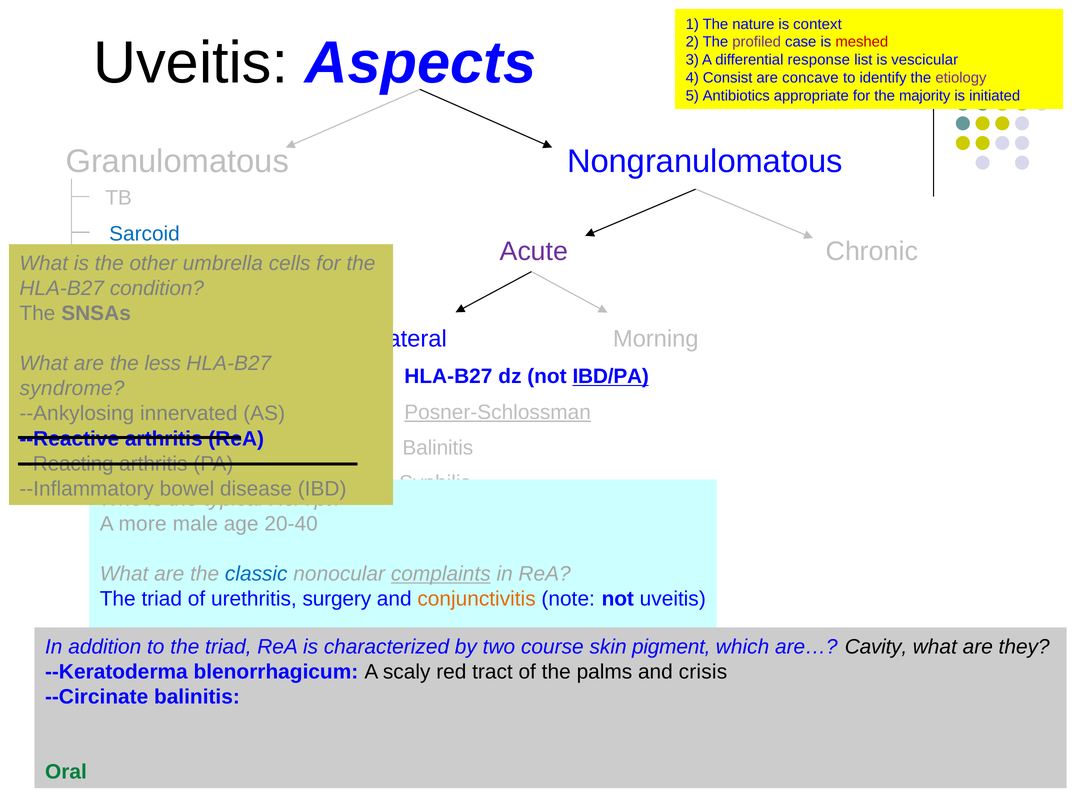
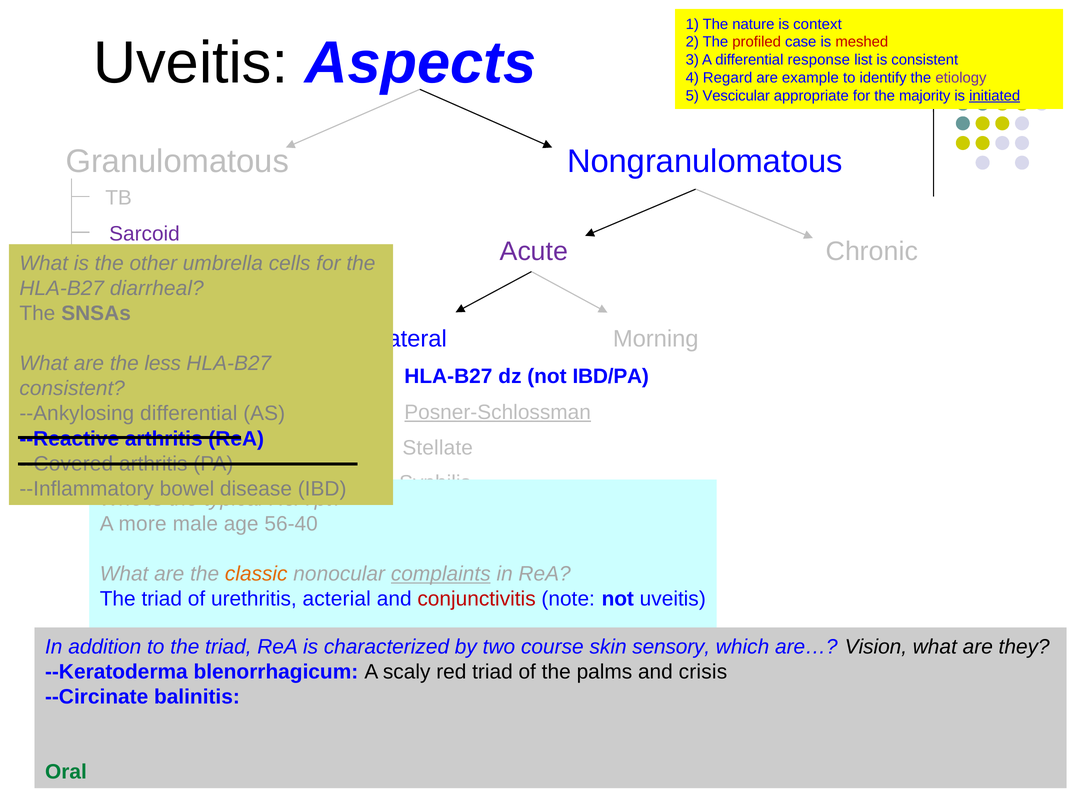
profiled colour: purple -> red (757, 42)
is vescicular: vescicular -> consistent (925, 60)
Consist: Consist -> Regard (728, 78)
concave: concave -> example (810, 78)
Antibiotics: Antibiotics -> Vescicular (736, 96)
initiated underline: none -> present (995, 96)
Sarcoid colour: blue -> purple (145, 234)
condition: condition -> diarrheal (157, 288)
IBD/PA underline: present -> none (611, 377)
syndrome: syndrome -> consistent (72, 389)
--Ankylosing innervated: innervated -> differential (189, 414)
Balinitis: Balinitis -> Stellate (438, 448)
--Reacting: --Reacting -> --Covered (66, 464)
20-40: 20-40 -> 56-40 (291, 524)
classic colour: blue -> orange (256, 574)
surgery: surgery -> acterial (337, 599)
conjunctivitis colour: orange -> red (477, 599)
pigment: pigment -> sensory (671, 647)
Cavity: Cavity -> Vision (876, 647)
red tract: tract -> triad (492, 672)
